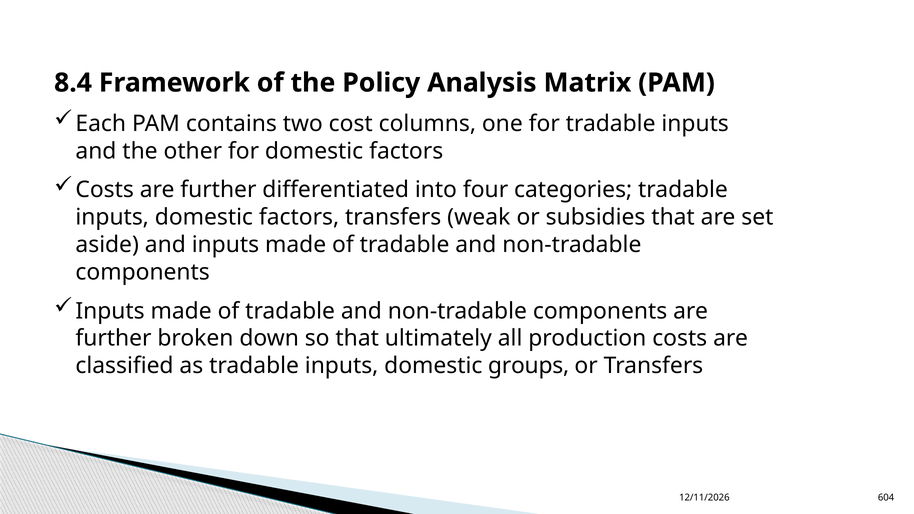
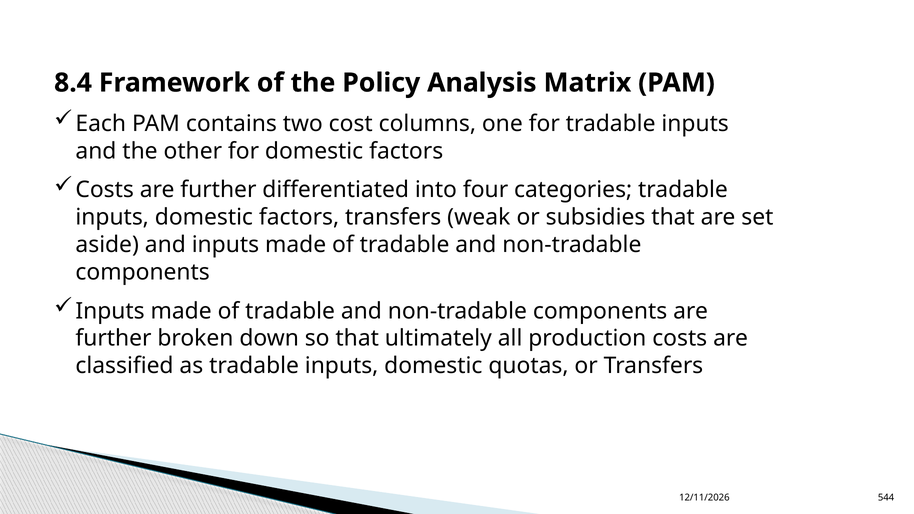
groups: groups -> quotas (528, 366)
604: 604 -> 544 (886, 498)
